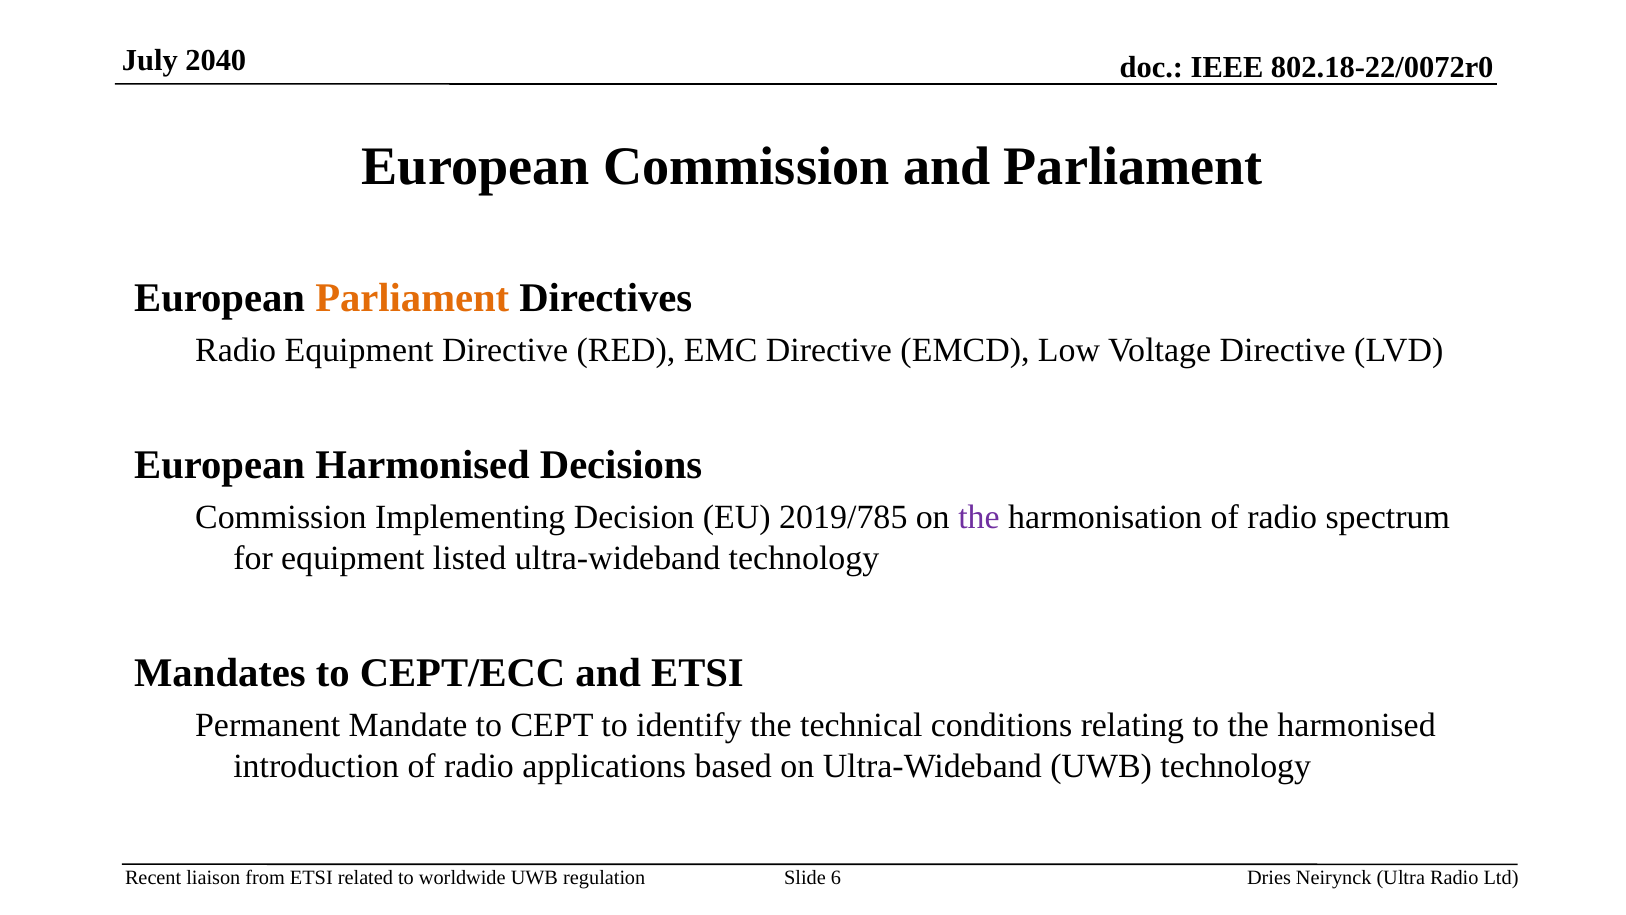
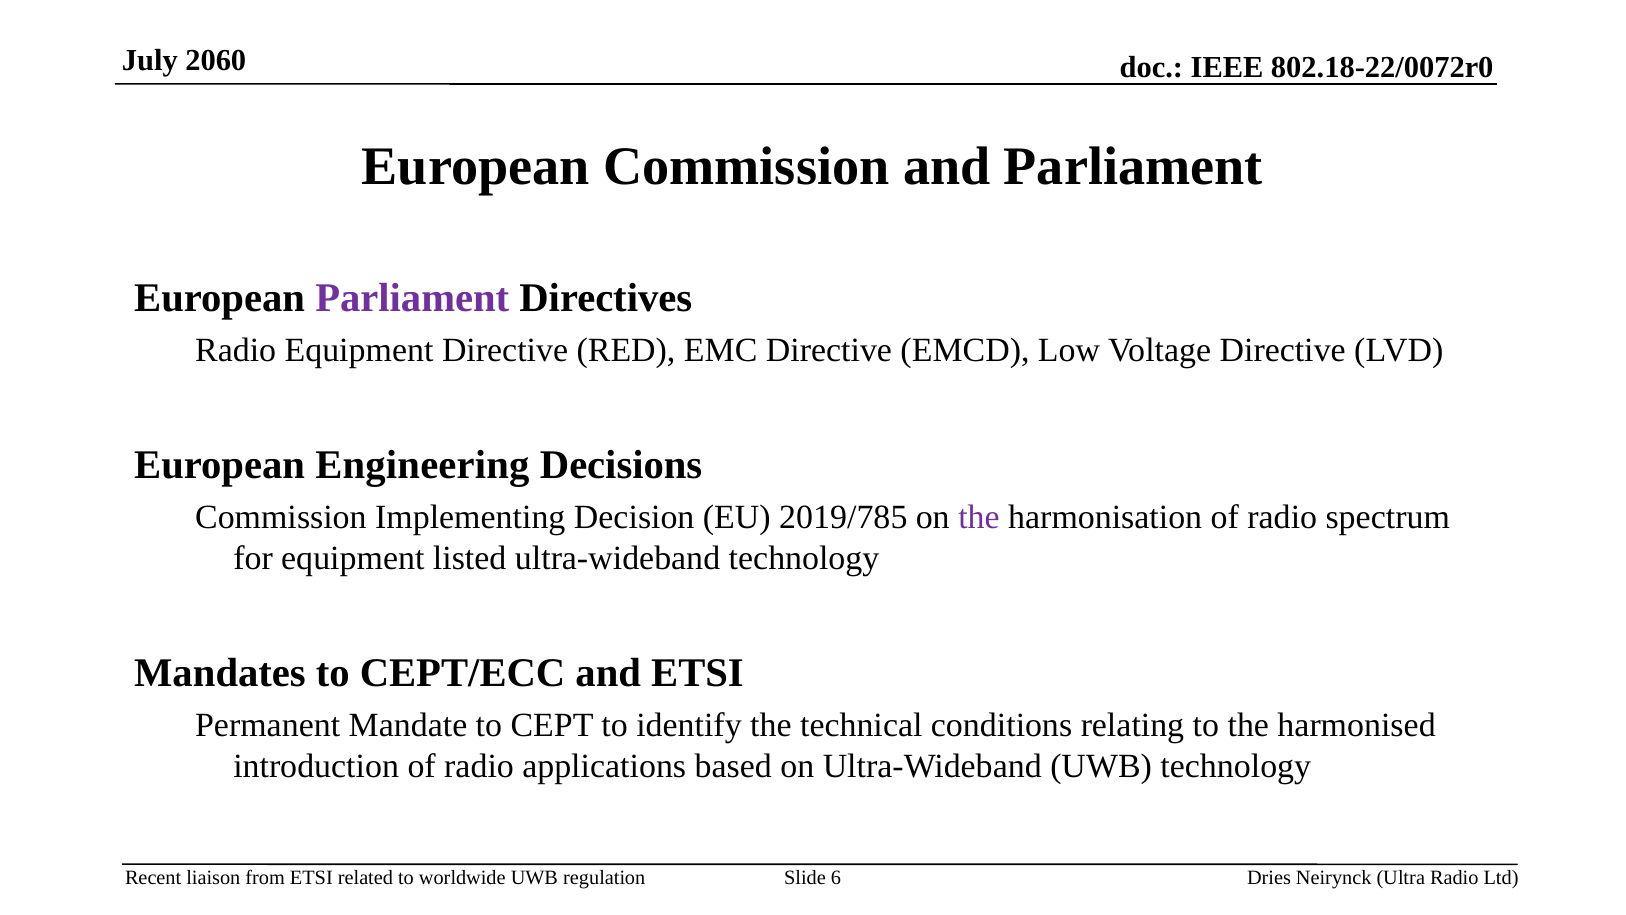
2040: 2040 -> 2060 (216, 61)
Parliament colour: orange -> purple (412, 298)
European Harmonised: Harmonised -> Engineering (422, 465)
